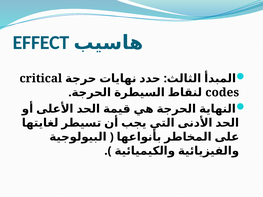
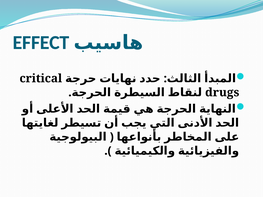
codes: codes -> drugs (222, 93)
